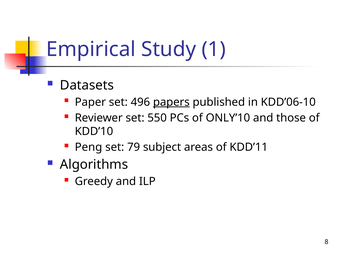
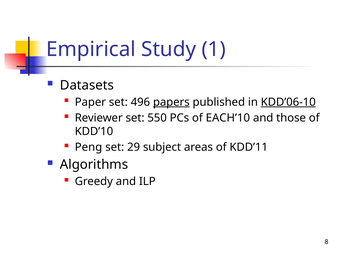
KDD’06-10 underline: none -> present (288, 102)
ONLY’10: ONLY’10 -> EACH’10 (228, 118)
79: 79 -> 29 (134, 147)
